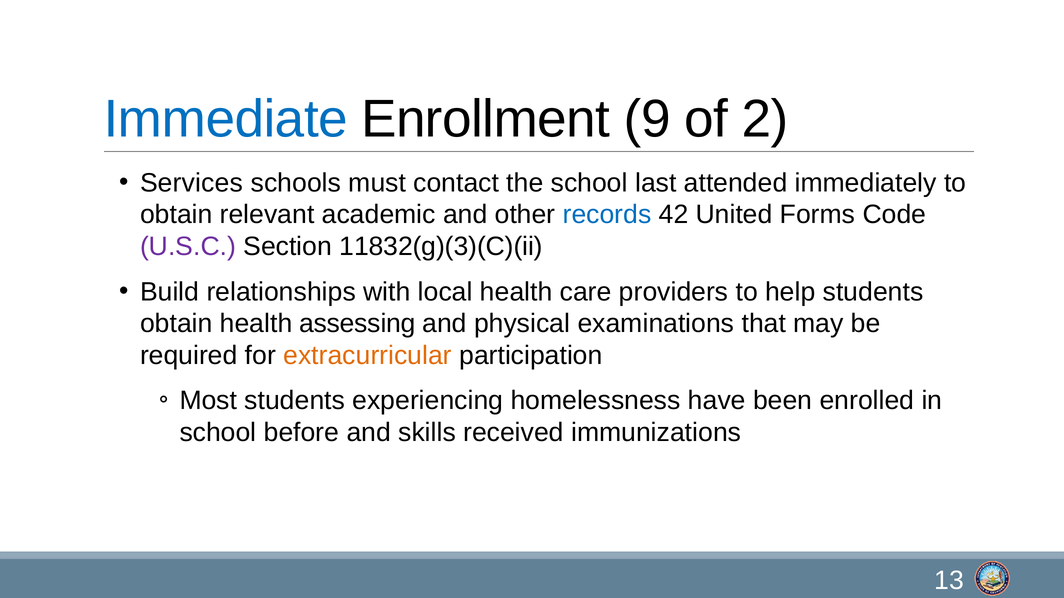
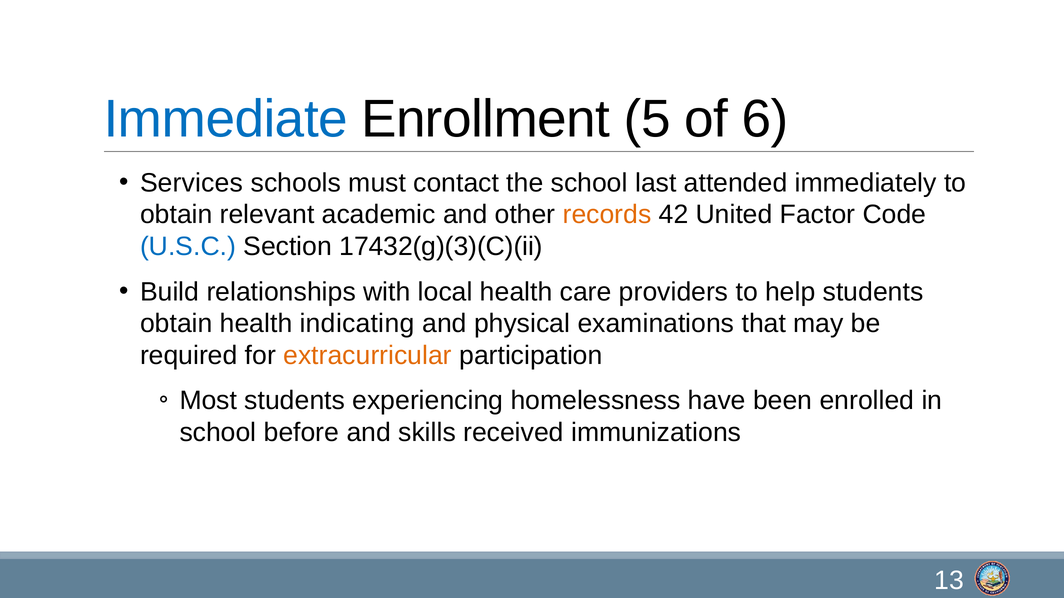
9: 9 -> 5 (647, 119)
2: 2 -> 6 (765, 119)
records colour: blue -> orange (607, 215)
Forms: Forms -> Factor (818, 215)
U.S.C colour: purple -> blue (188, 247)
11832(g)(3)(C)(ii: 11832(g)(3)(C)(ii -> 17432(g)(3)(C)(ii (441, 247)
assessing: assessing -> indicating (357, 324)
